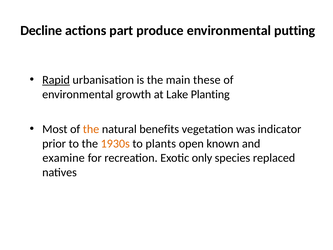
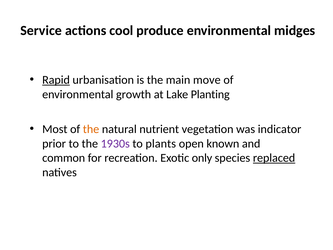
Decline: Decline -> Service (41, 30)
part: part -> cool (121, 30)
putting: putting -> midges (295, 30)
these: these -> move (207, 80)
benefits: benefits -> nutrient (159, 129)
1930s colour: orange -> purple (115, 143)
examine: examine -> common (64, 158)
replaced underline: none -> present (274, 158)
